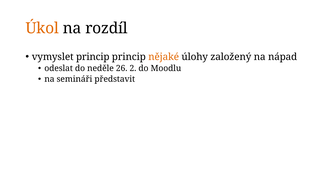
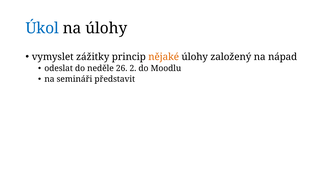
Úkol colour: orange -> blue (42, 28)
na rozdíl: rozdíl -> úlohy (106, 28)
vymyslet princip: princip -> zážitky (93, 57)
